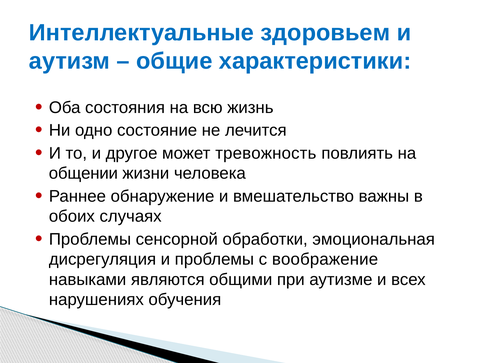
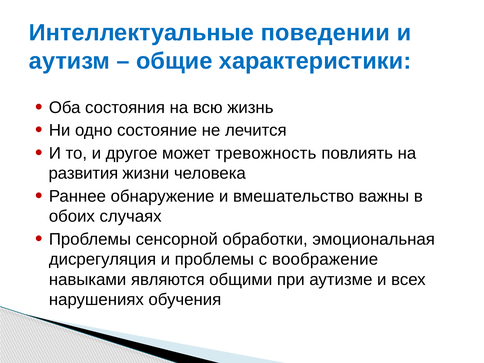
здоровьем: здоровьем -> поведении (325, 33)
общении: общении -> развития (83, 173)
